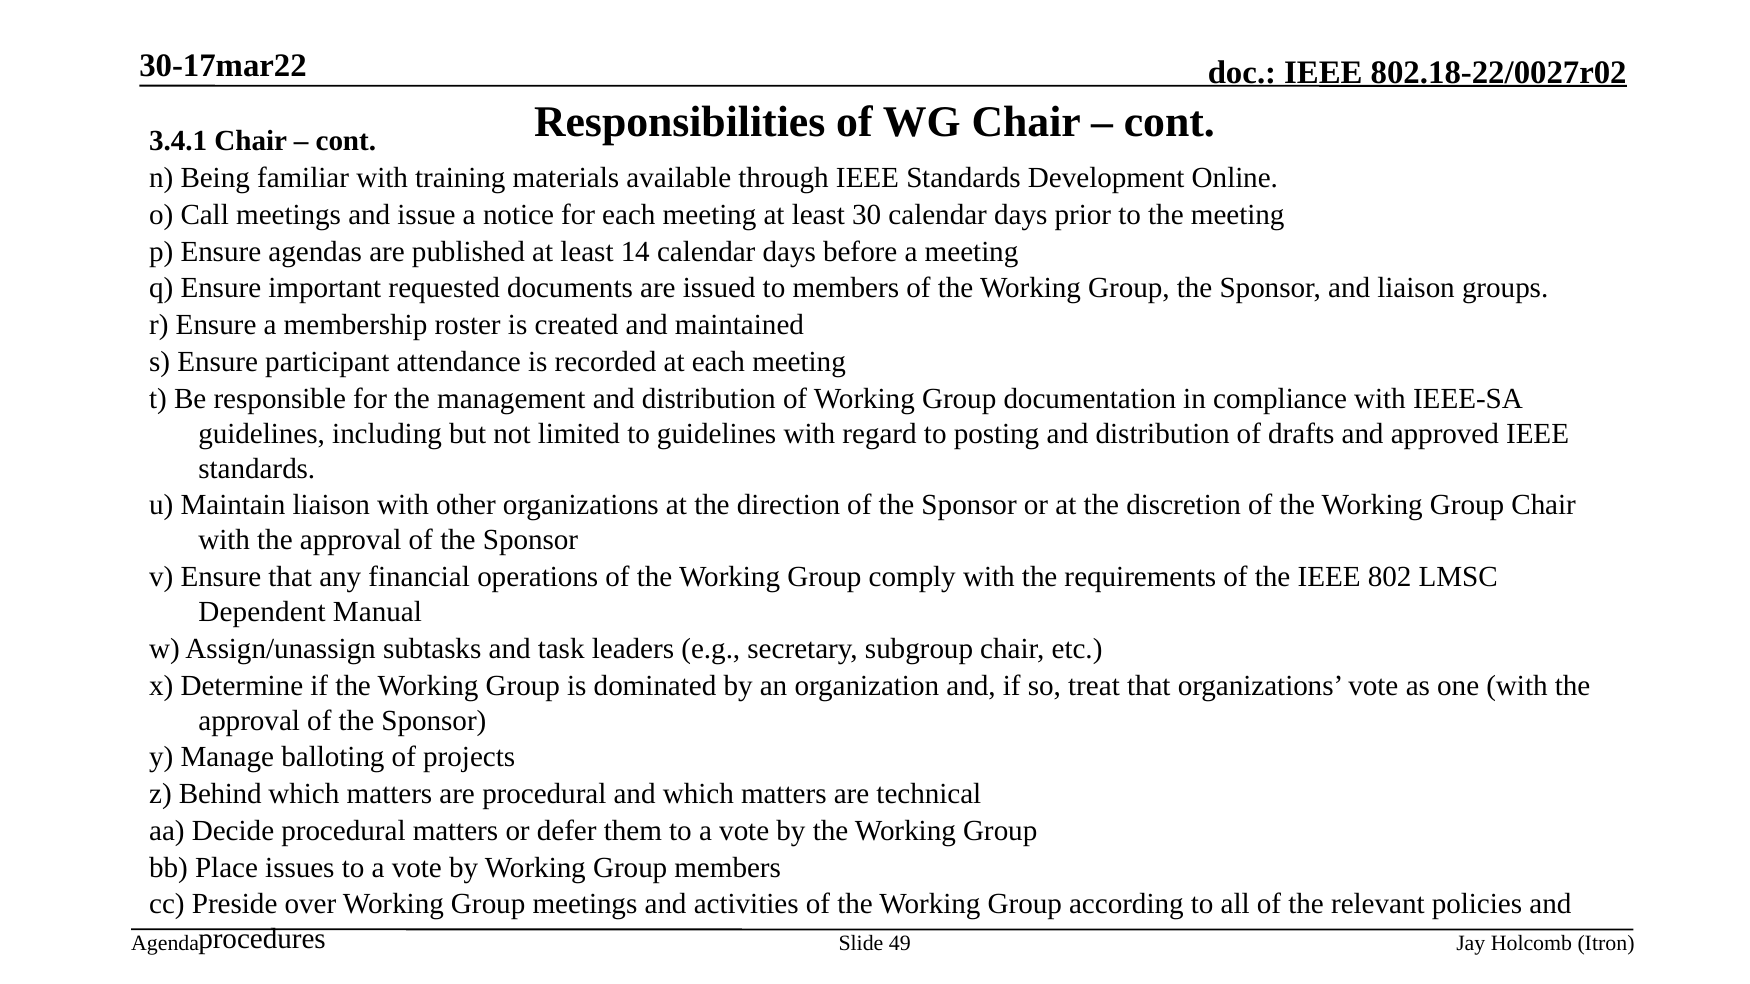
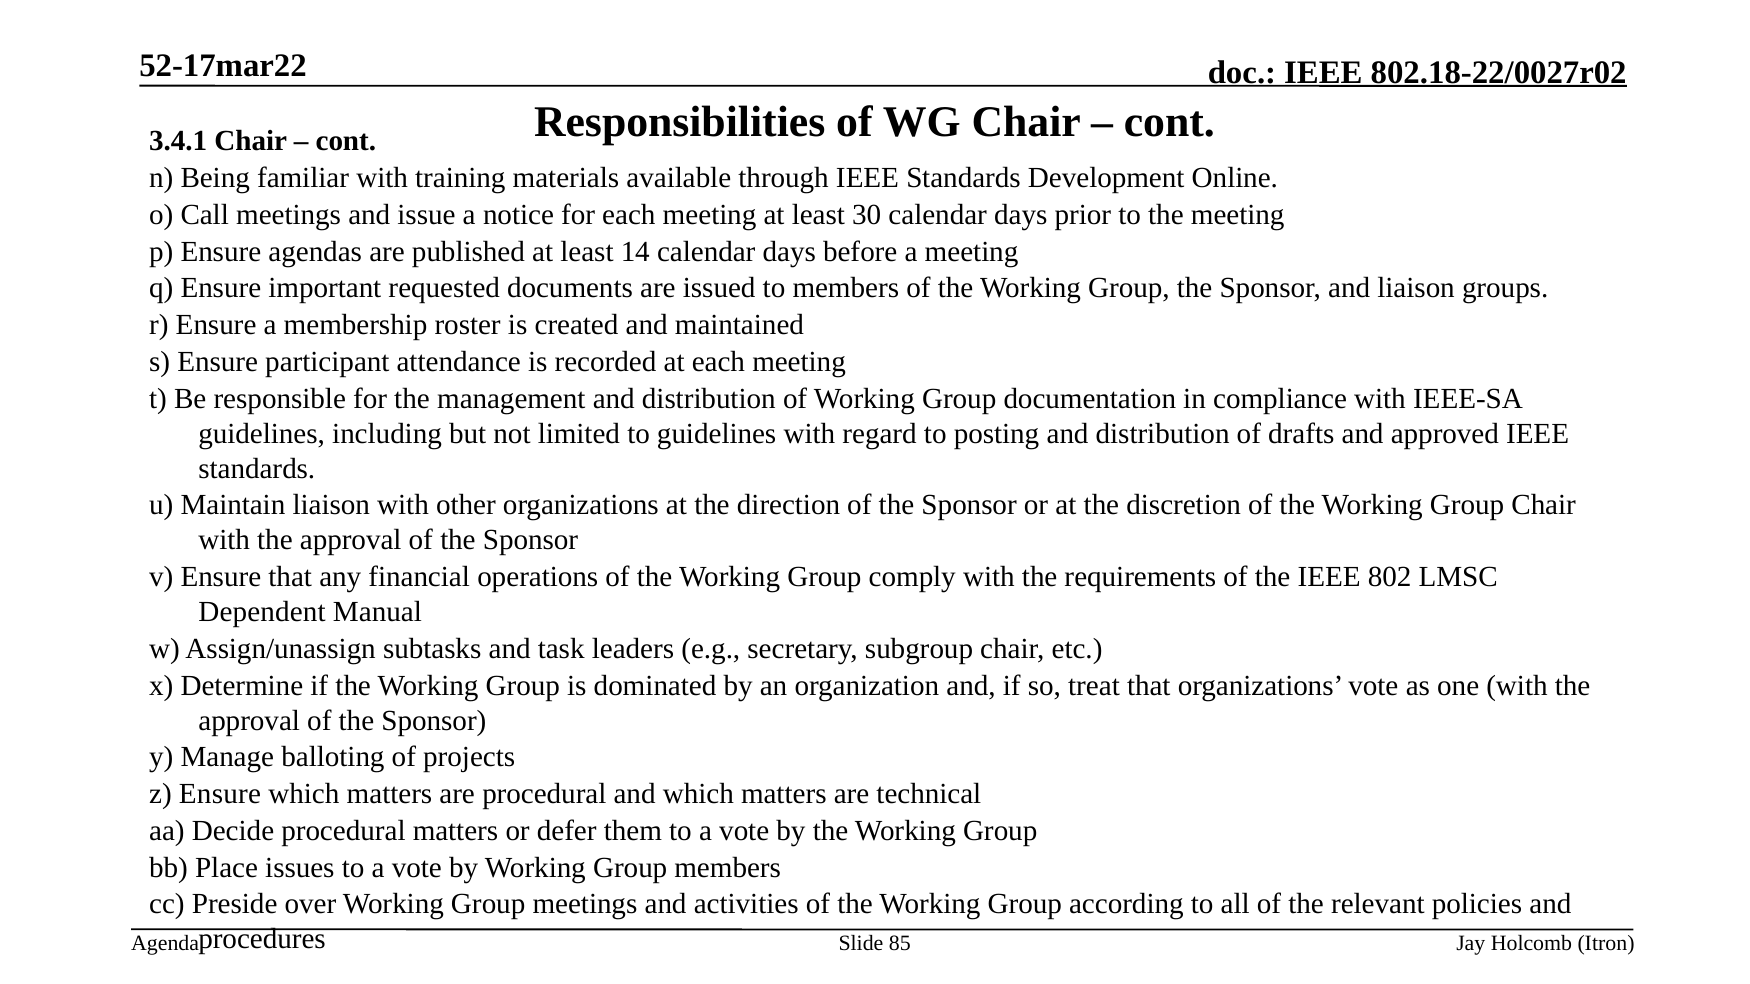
30-17mar22: 30-17mar22 -> 52-17mar22 (223, 65)
z Behind: Behind -> Ensure (220, 794)
49: 49 -> 85 (900, 944)
